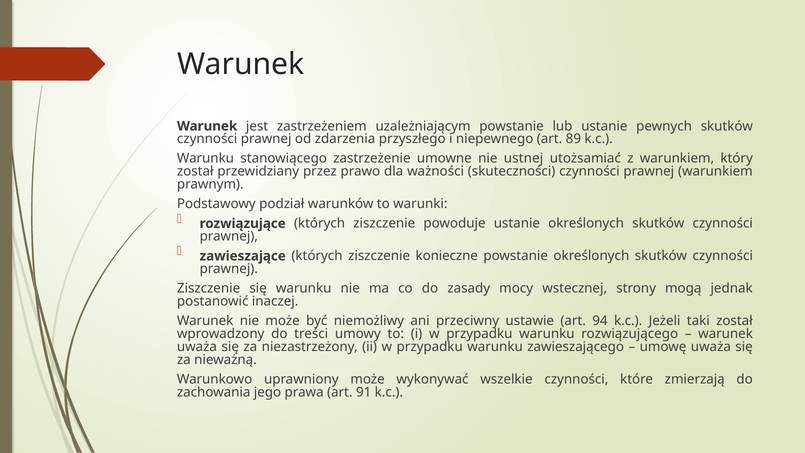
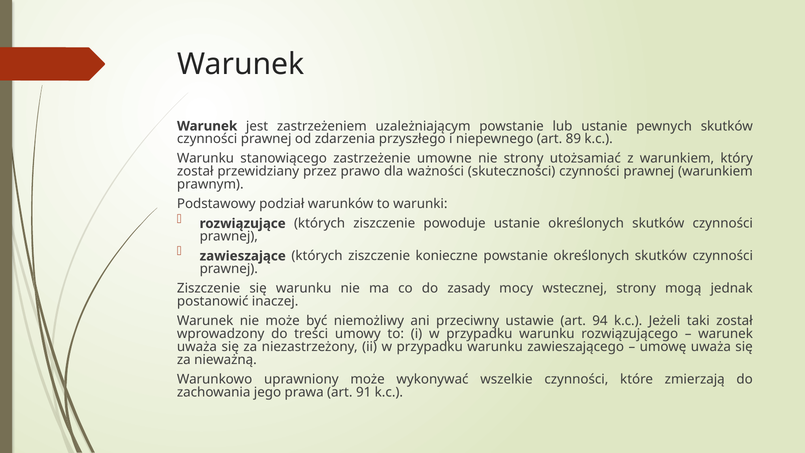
nie ustnej: ustnej -> strony (524, 158)
